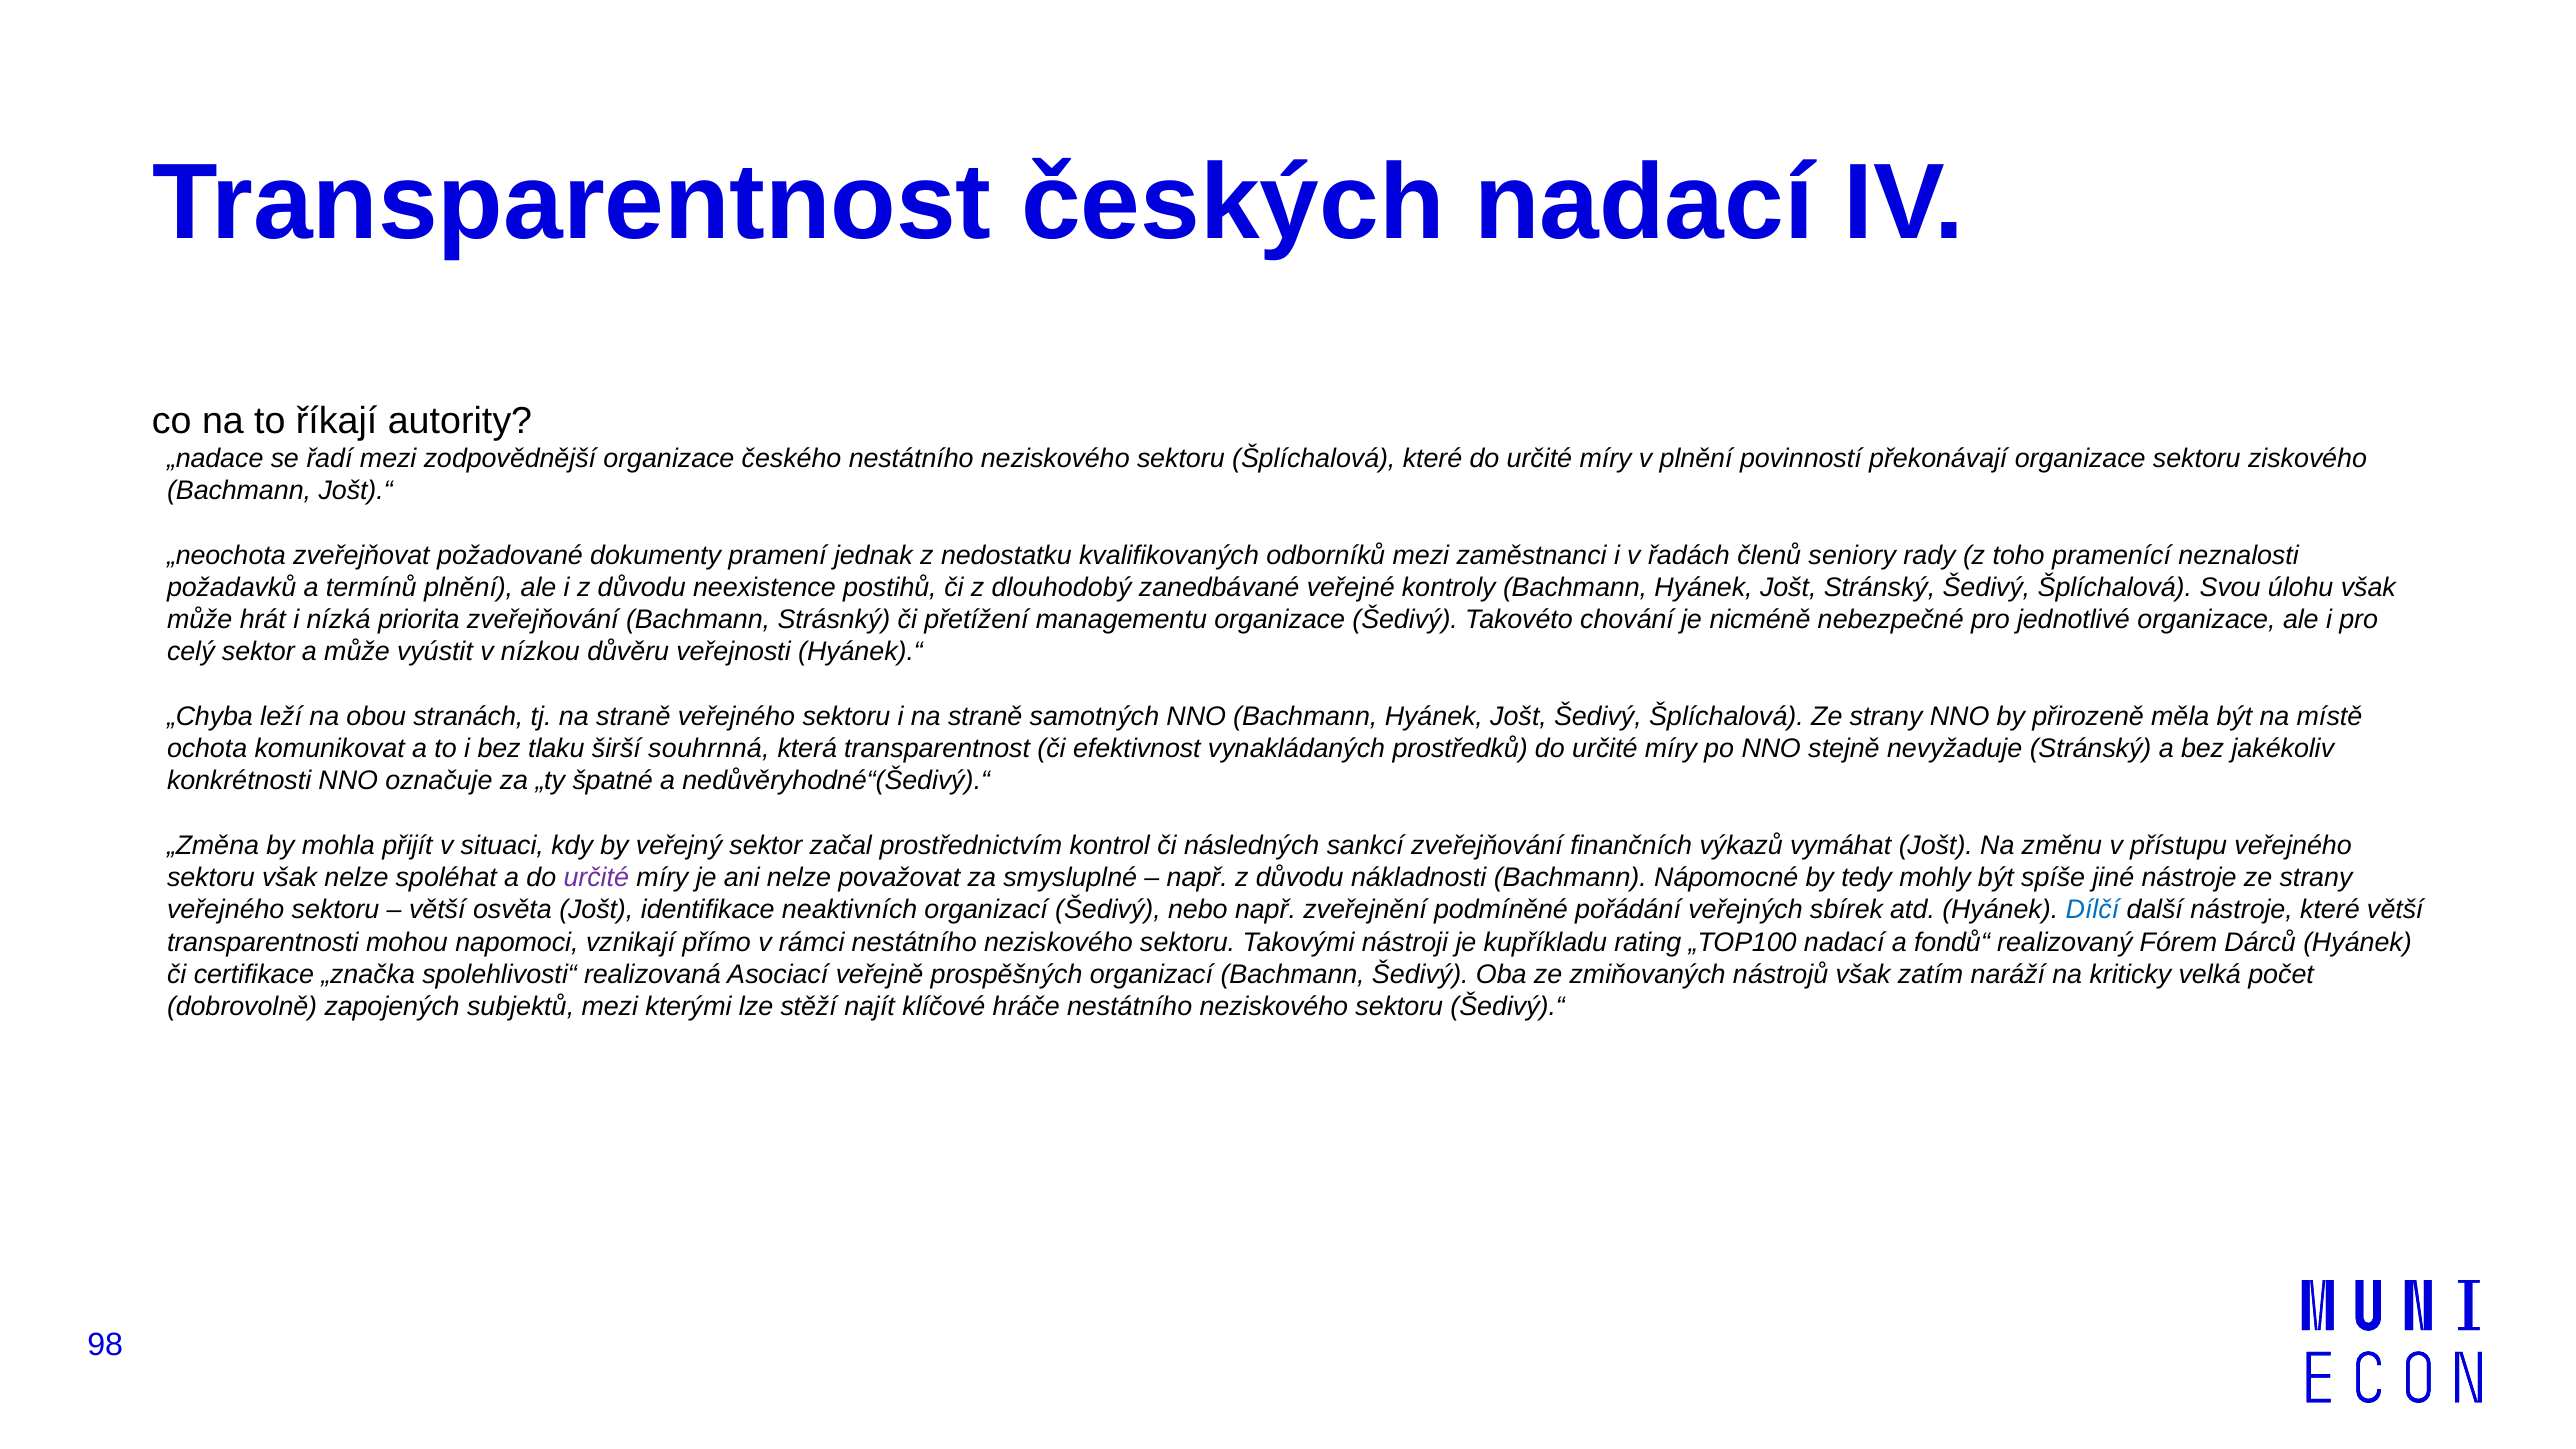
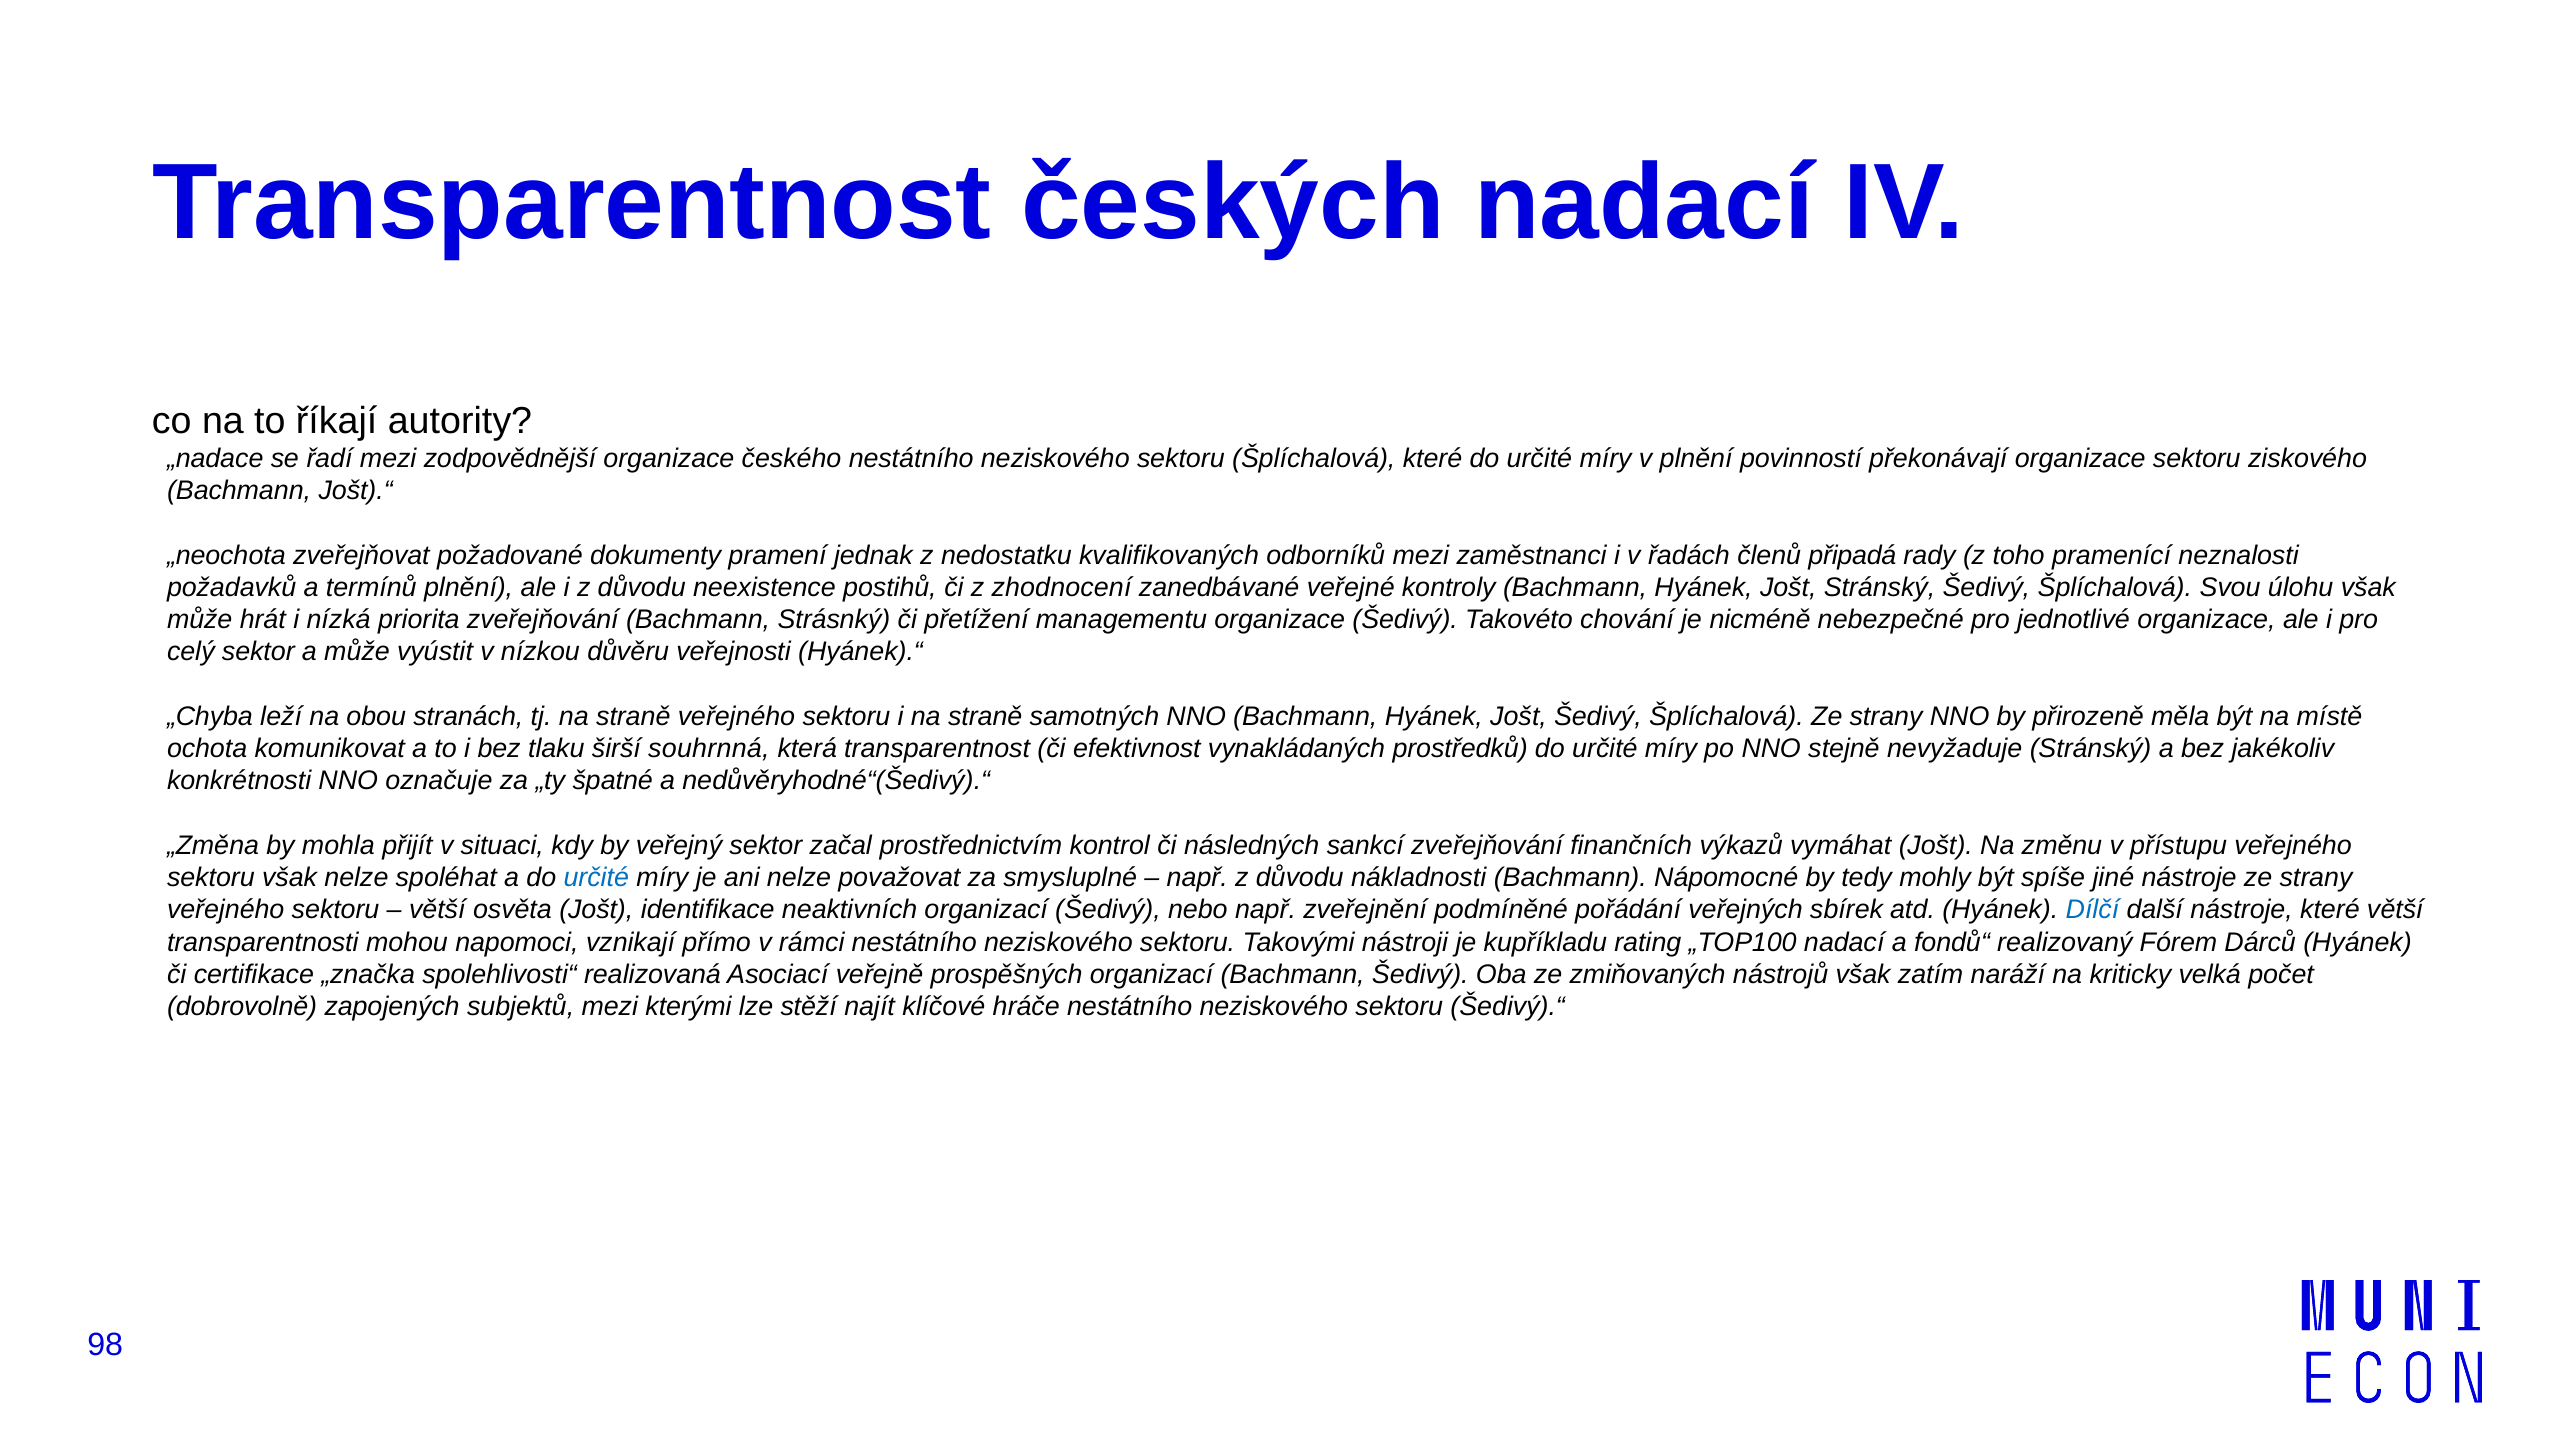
seniory: seniory -> připadá (1852, 555)
dlouhodobý: dlouhodobý -> zhodnocení (1062, 588)
určité colour: purple -> blue (596, 878)
